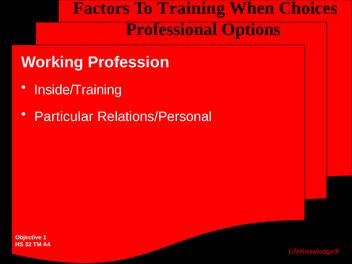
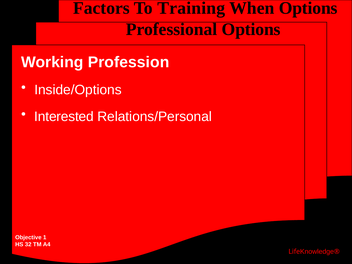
When Choices: Choices -> Options (308, 8)
Inside/Training: Inside/Training -> Inside/Options (78, 90)
Particular: Particular -> Interested (64, 117)
